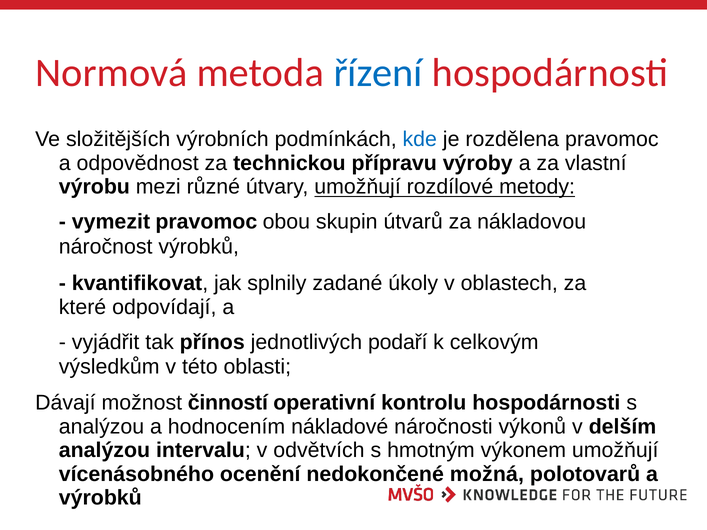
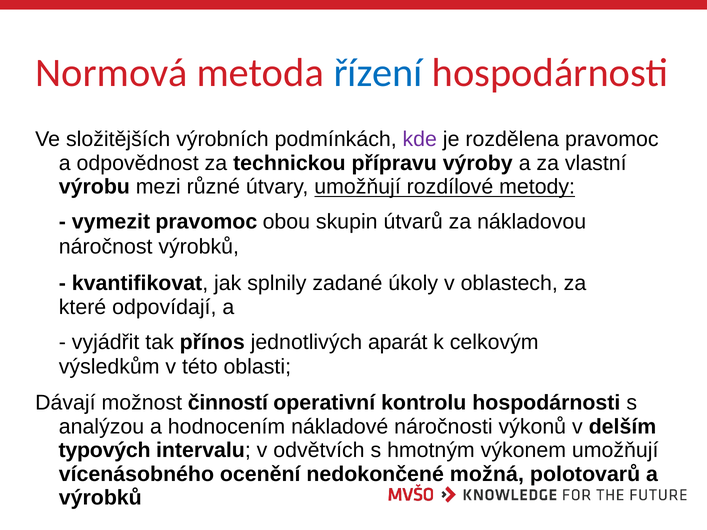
kde colour: blue -> purple (420, 139)
podaří: podaří -> aparát (398, 342)
analýzou: analýzou -> typových (105, 451)
